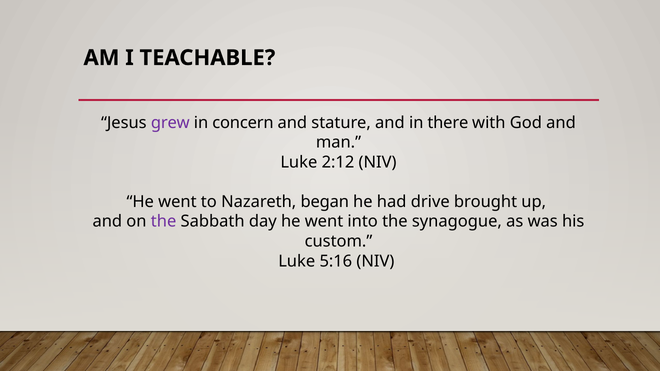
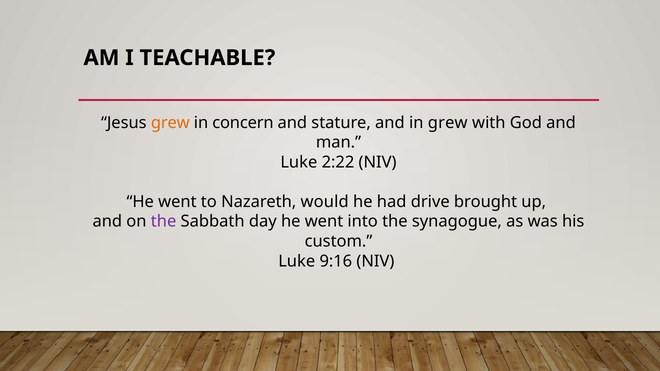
grew colour: purple -> orange (170, 123)
in there: there -> grew (448, 123)
2:12: 2:12 -> 2:22 (338, 162)
began: began -> would (325, 202)
5:16: 5:16 -> 9:16 (336, 261)
